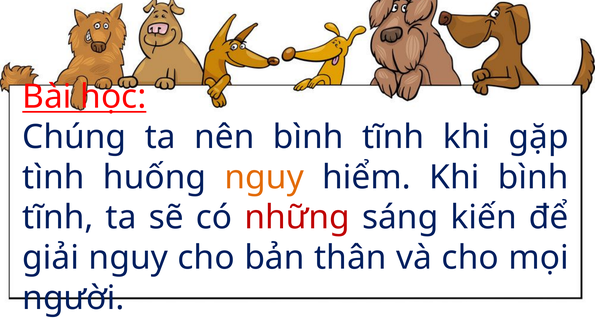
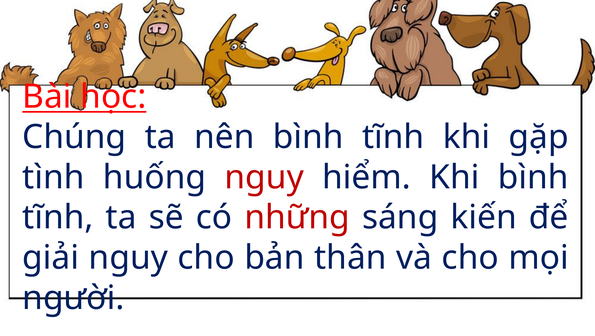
nguy colour: orange -> red (264, 177)
